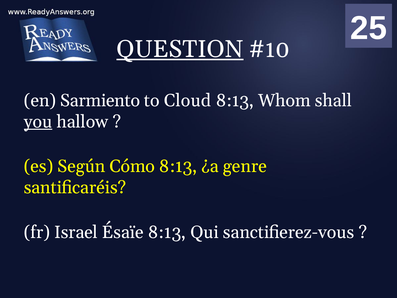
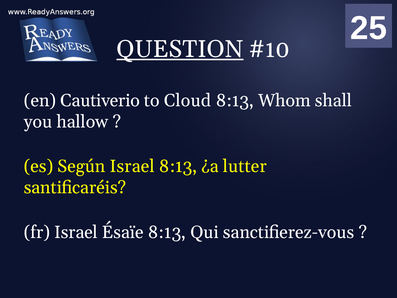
Sarmiento: Sarmiento -> Cautiverio (100, 100)
you underline: present -> none (38, 122)
Según Cómo: Cómo -> Israel (132, 166)
genre: genre -> lutter (245, 166)
